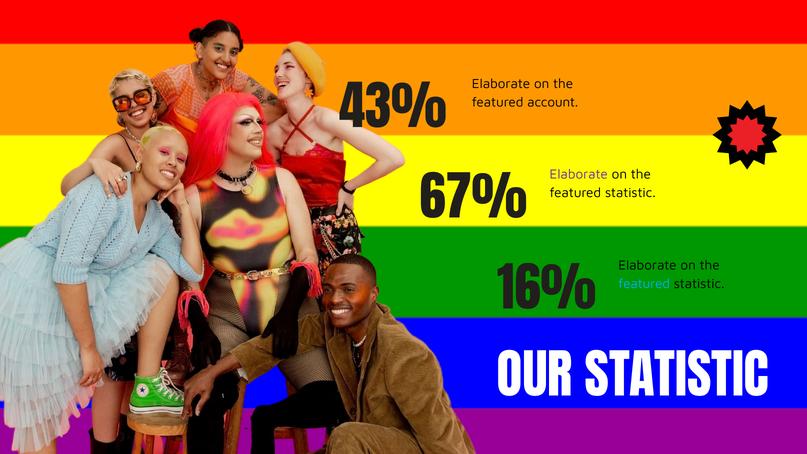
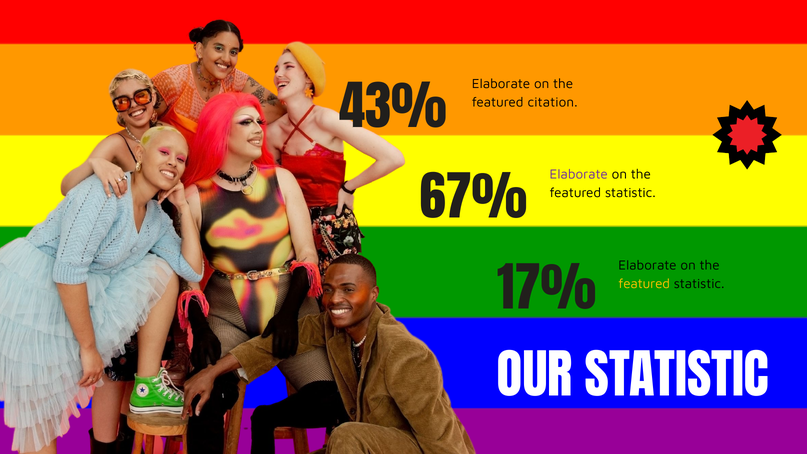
account: account -> citation (553, 102)
16%: 16% -> 17% (547, 291)
featured colour: light blue -> yellow (644, 284)
